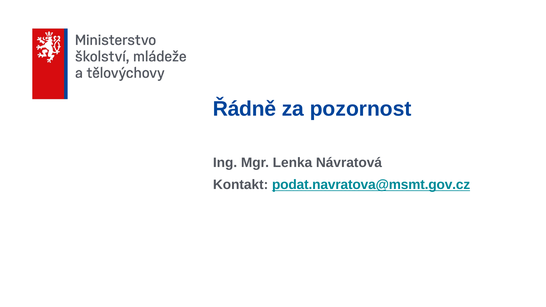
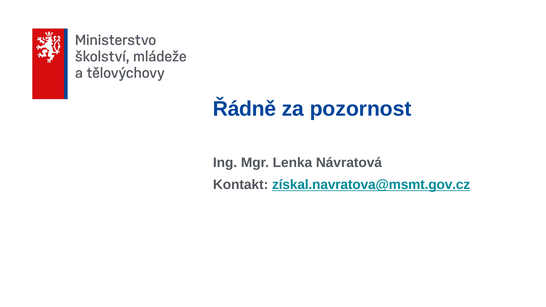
podat.navratova@msmt.gov.cz: podat.navratova@msmt.gov.cz -> získal.navratova@msmt.gov.cz (371, 185)
